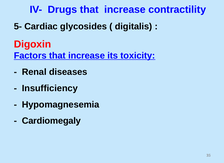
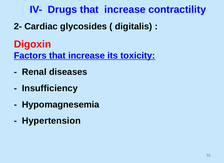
5-: 5- -> 2- (18, 26)
Cardiomegaly: Cardiomegaly -> Hypertension (51, 121)
